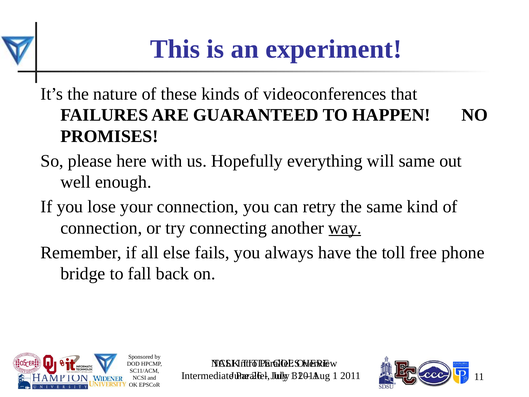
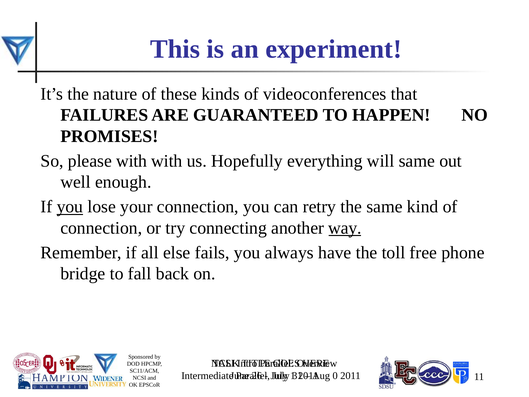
please here: here -> with (132, 161)
you underline: none -> present (70, 207)
Aug 1: 1 -> 0 (335, 375)
